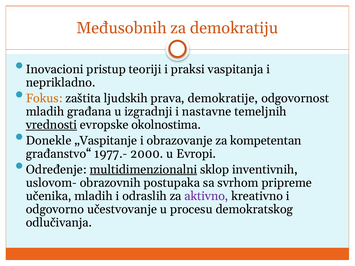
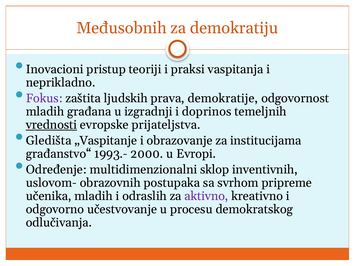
Fokus colour: orange -> purple (44, 98)
nastavne: nastavne -> doprinos (207, 112)
okolnostima: okolnostima -> prijateljstva (166, 125)
Donekle: Donekle -> Gledišta (49, 141)
kompetentan: kompetentan -> institucijama (266, 141)
1977.-: 1977.- -> 1993.- (111, 154)
multidimenzionalni underline: present -> none (143, 170)
